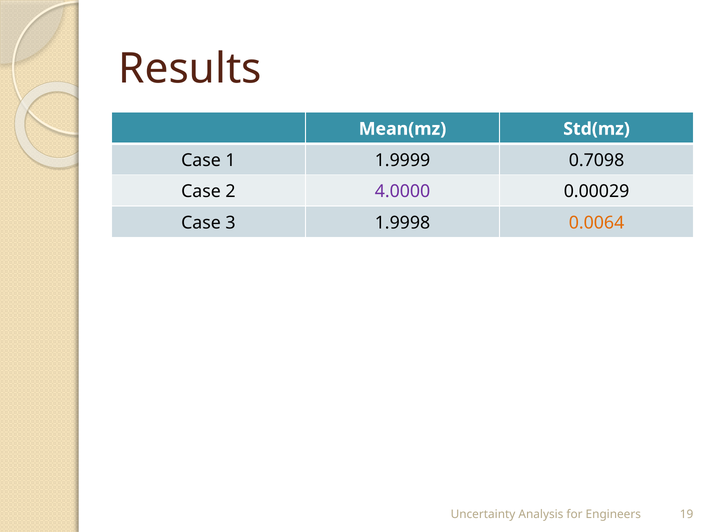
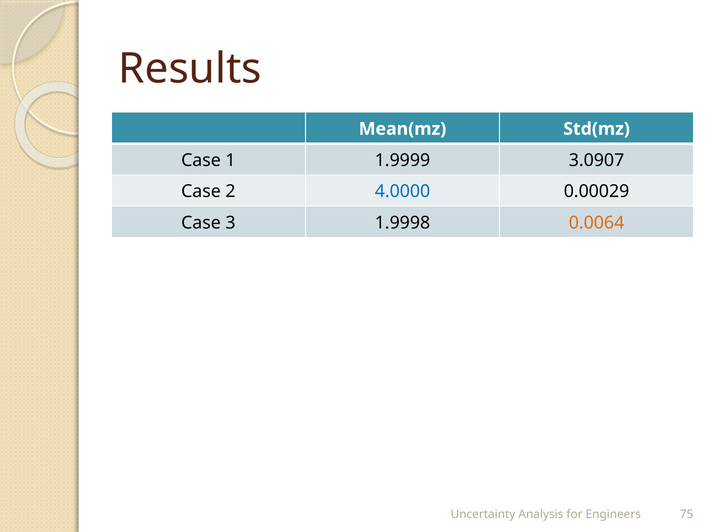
0.7098: 0.7098 -> 3.0907 (597, 160)
4.0000 colour: purple -> blue (402, 192)
19: 19 -> 75 (687, 515)
